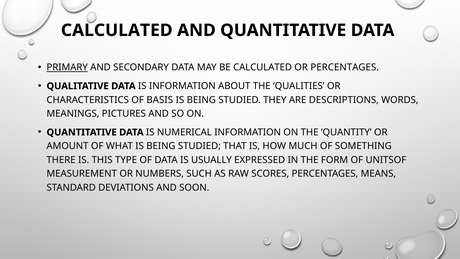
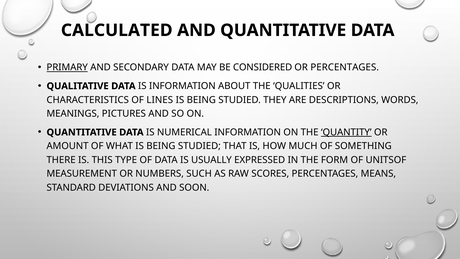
BE CALCULATED: CALCULATED -> CONSIDERED (263, 67)
BASIS: BASIS -> LINES (160, 100)
QUANTITY underline: none -> present (346, 132)
